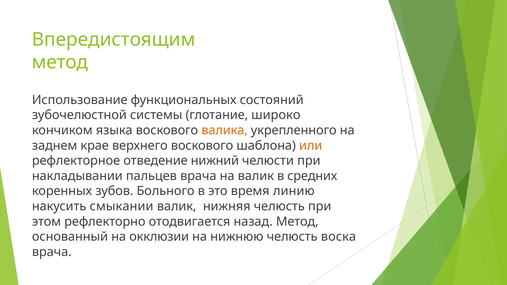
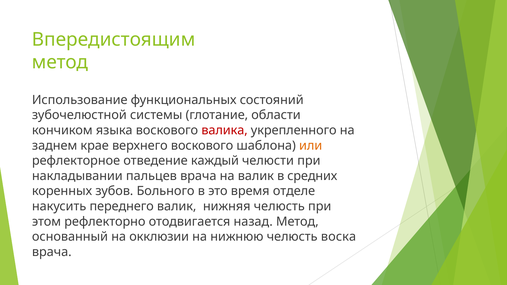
широко: широко -> области (276, 115)
валика colour: orange -> red (225, 130)
нижний: нижний -> каждый (215, 161)
линию: линию -> отделе (294, 191)
смыкании: смыкании -> переднего (122, 206)
